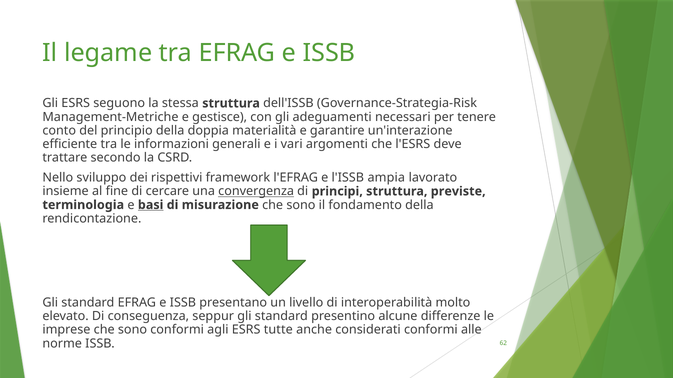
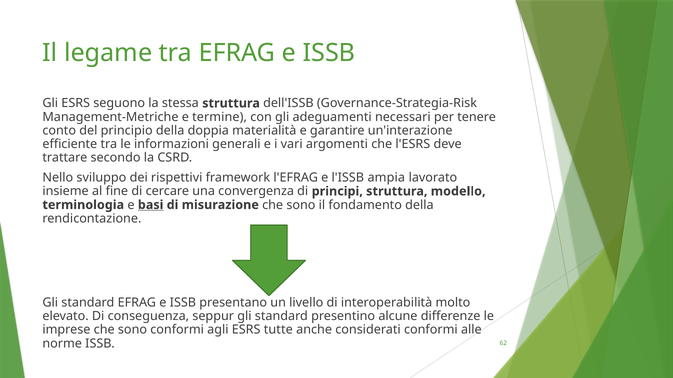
gestisce: gestisce -> termine (220, 117)
convergenza underline: present -> none (256, 192)
previste: previste -> modello (458, 192)
